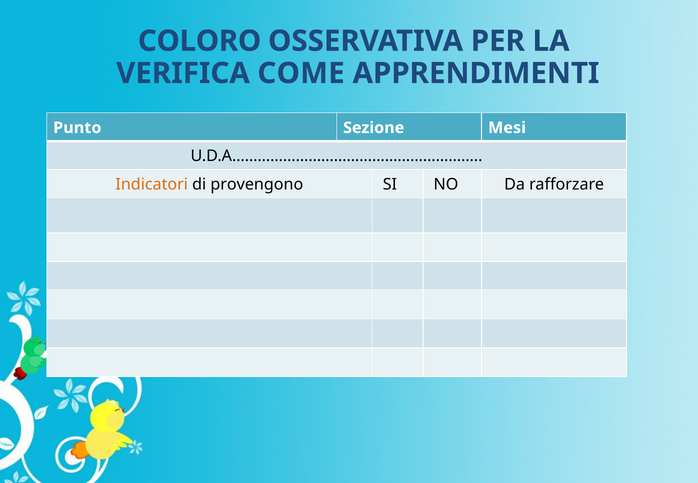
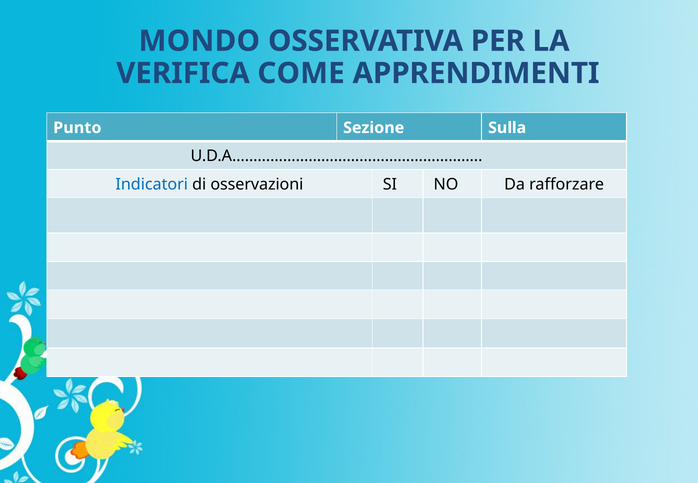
COLORO: COLORO -> MONDO (199, 41)
Mesi: Mesi -> Sulla (507, 128)
Indicatori colour: orange -> blue (152, 185)
provengono: provengono -> osservazioni (257, 185)
